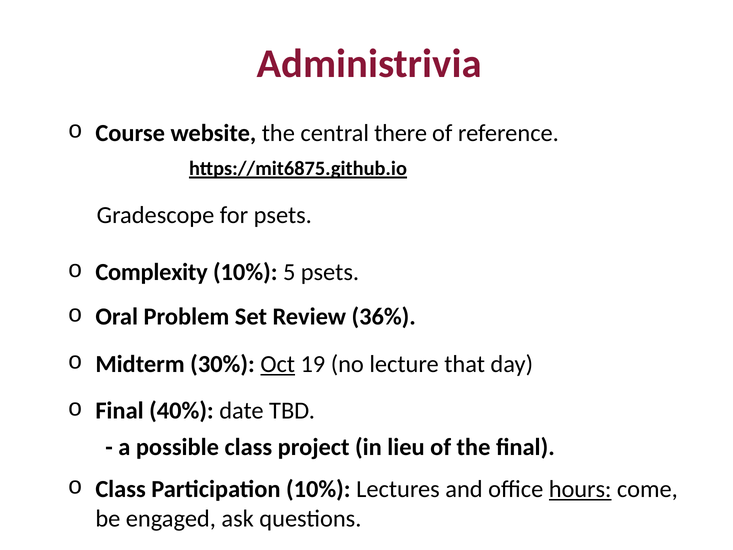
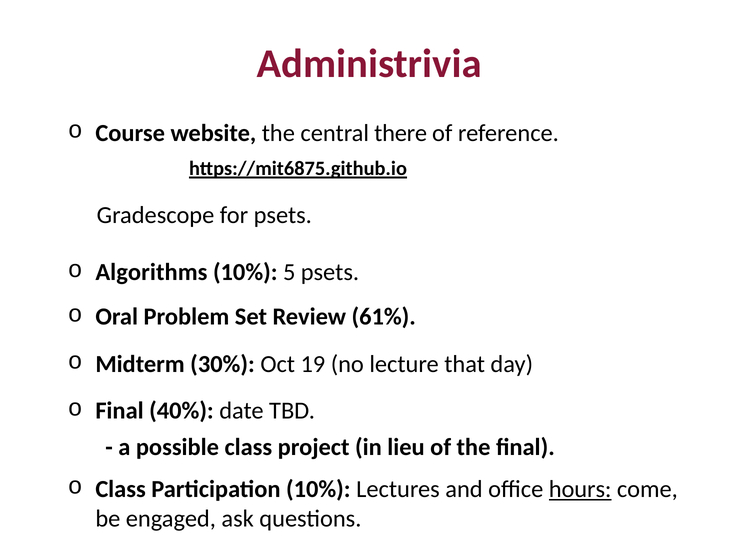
Complexity: Complexity -> Algorithms (151, 272)
36%: 36% -> 61% (384, 317)
Oct underline: present -> none (278, 364)
